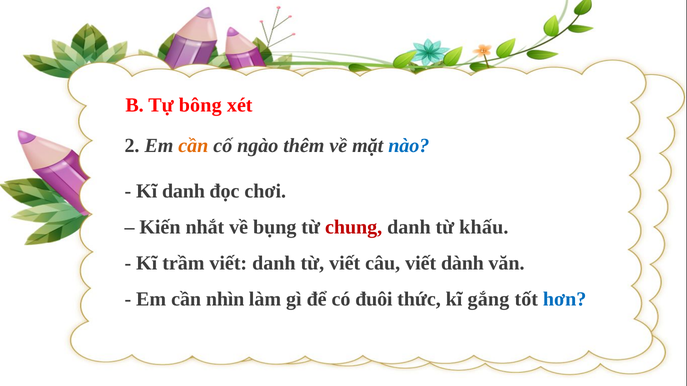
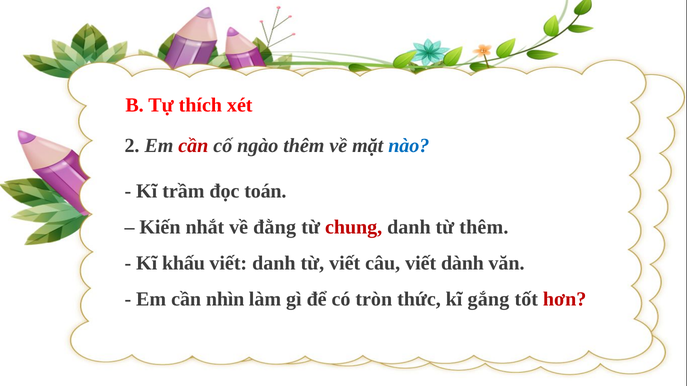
bông: bông -> thích (200, 105)
cần colour: orange -> red (193, 146)
Kĩ danh: danh -> trầm (183, 191)
chơi: chơi -> toán (265, 191)
bụng: bụng -> đằng (275, 227)
từ khấu: khấu -> thêm (484, 227)
trầm: trầm -> khấu (183, 264)
đuôi: đuôi -> tròn (374, 300)
hơn colour: blue -> red (565, 300)
